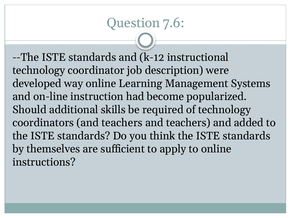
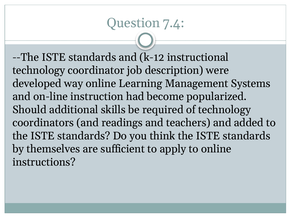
7.6: 7.6 -> 7.4 (174, 23)
coordinators and teachers: teachers -> readings (122, 123)
